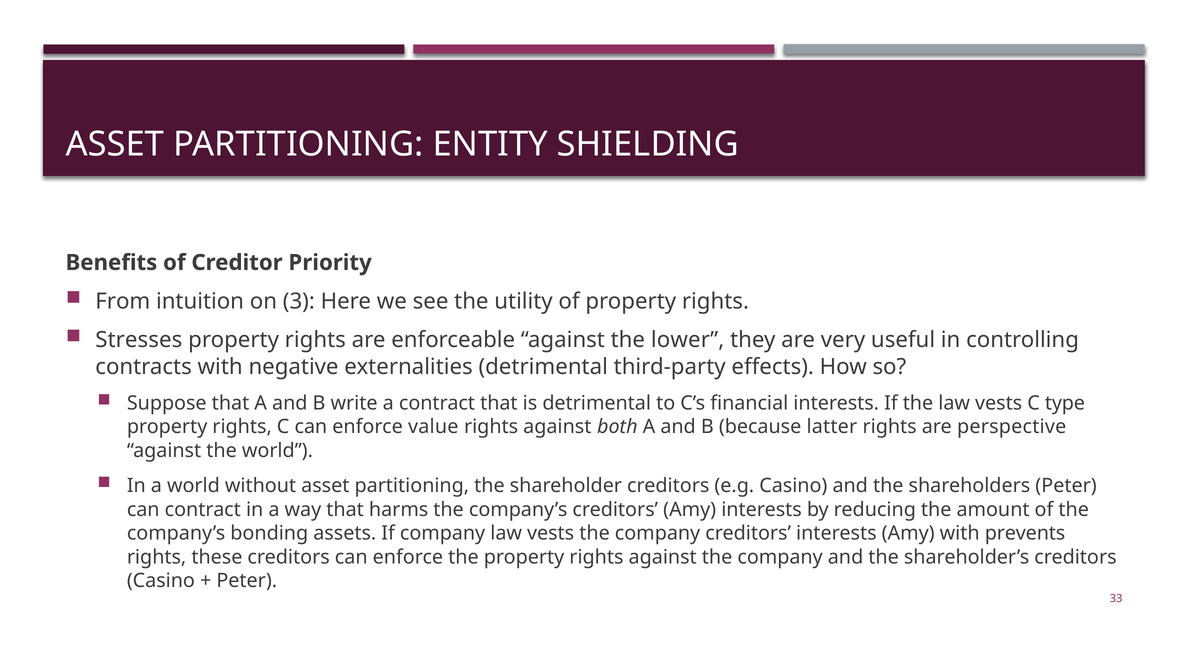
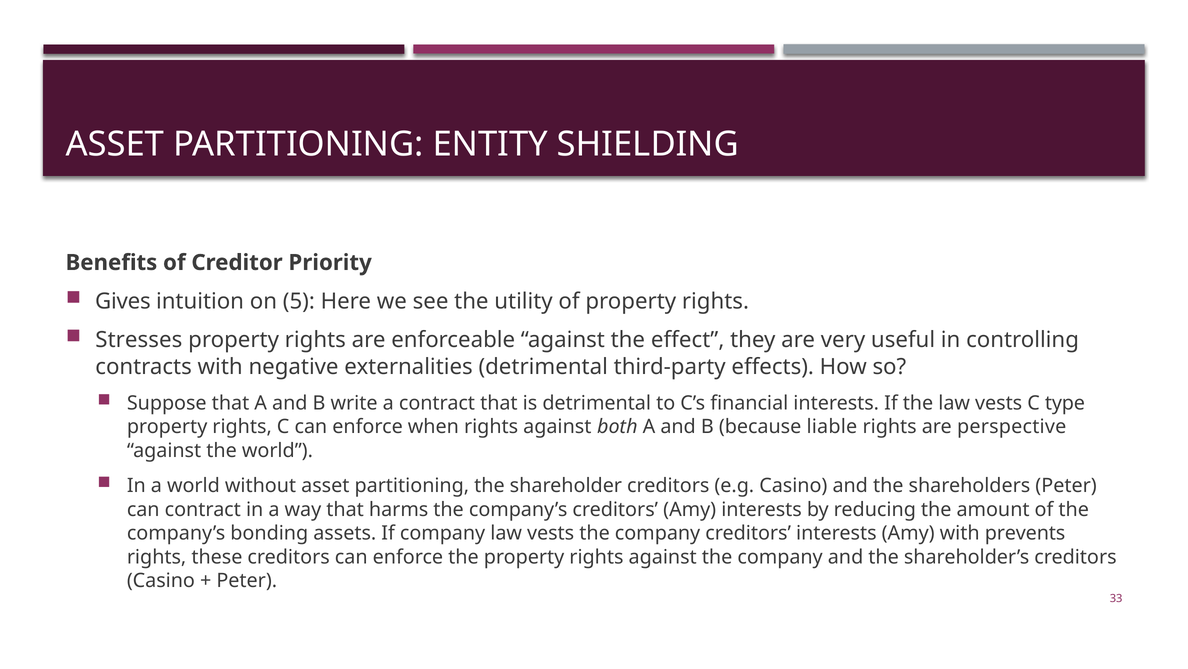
From: From -> Gives (123, 301)
3: 3 -> 5 (299, 301)
lower: lower -> effect (688, 340)
value: value -> when (433, 426)
latter: latter -> liable (832, 426)
